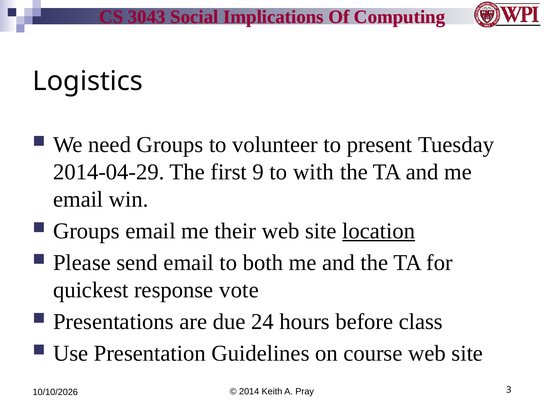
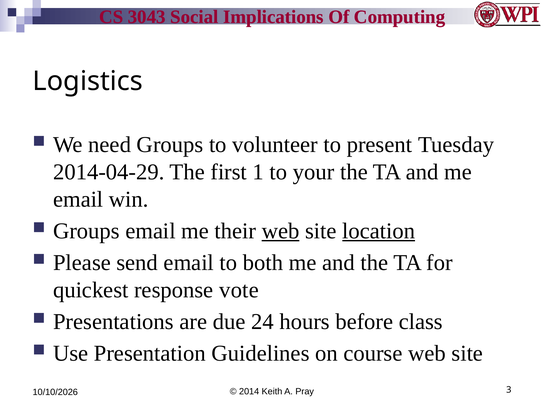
9: 9 -> 1 (258, 172)
with: with -> your (314, 172)
web underline: none -> present (281, 231)
